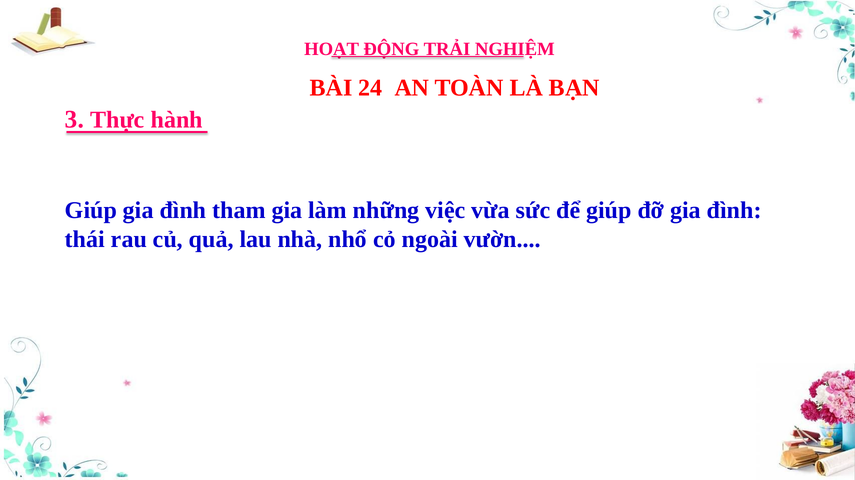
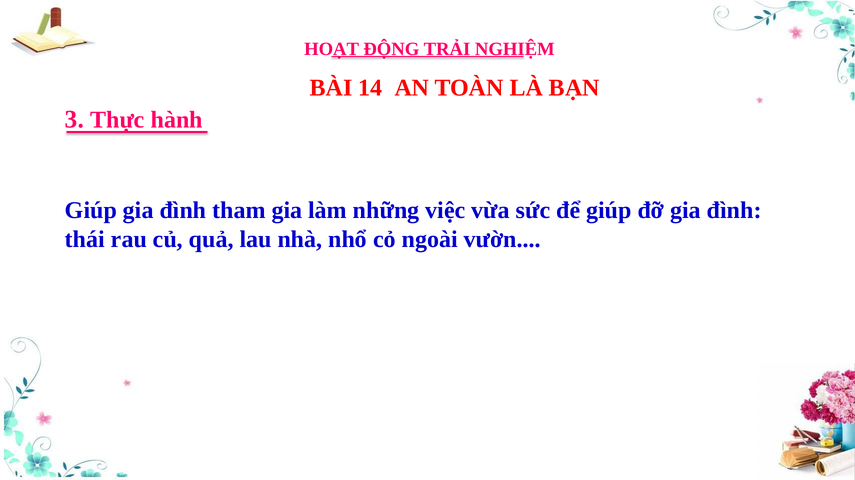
24: 24 -> 14 (370, 88)
